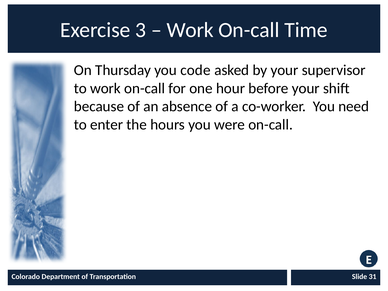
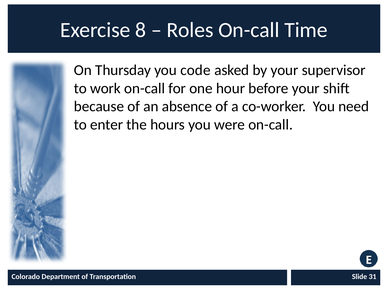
3: 3 -> 8 (141, 30)
Work: Work -> Roles (190, 30)
